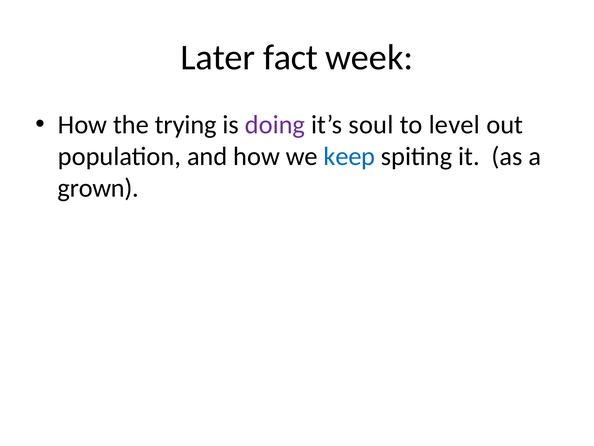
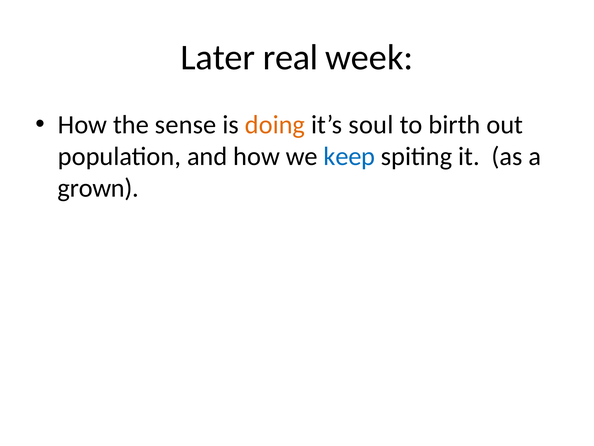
fact: fact -> real (290, 58)
trying: trying -> sense (186, 125)
doing colour: purple -> orange (275, 125)
level: level -> birth (454, 125)
